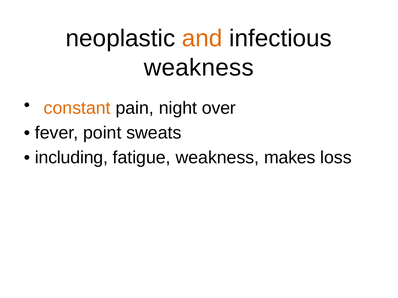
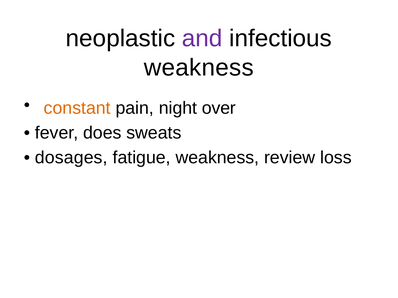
and colour: orange -> purple (202, 39)
point: point -> does (102, 133)
including: including -> dosages (71, 158)
makes: makes -> review (290, 158)
